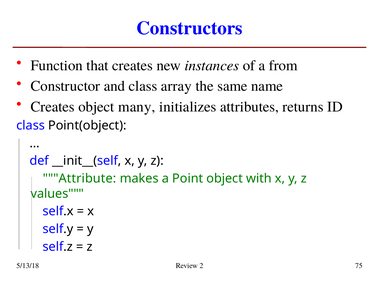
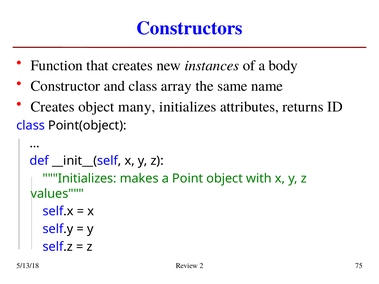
from: from -> body (283, 65)
Attribute: Attribute -> Initializes (80, 179)
